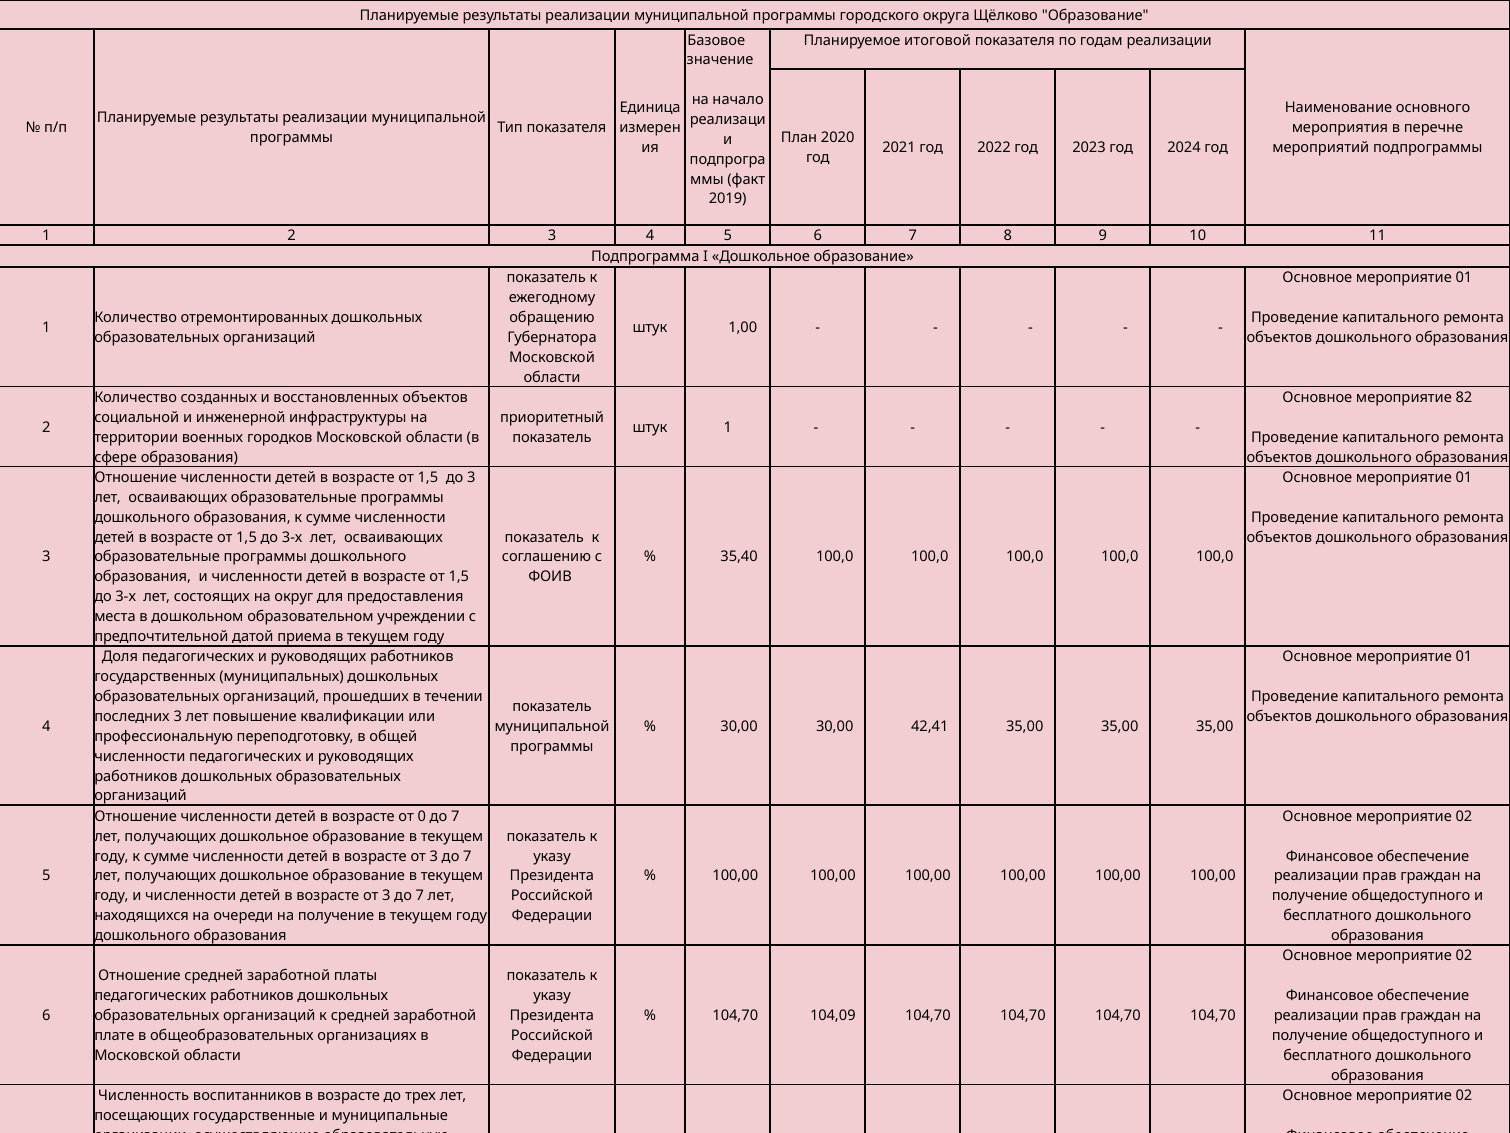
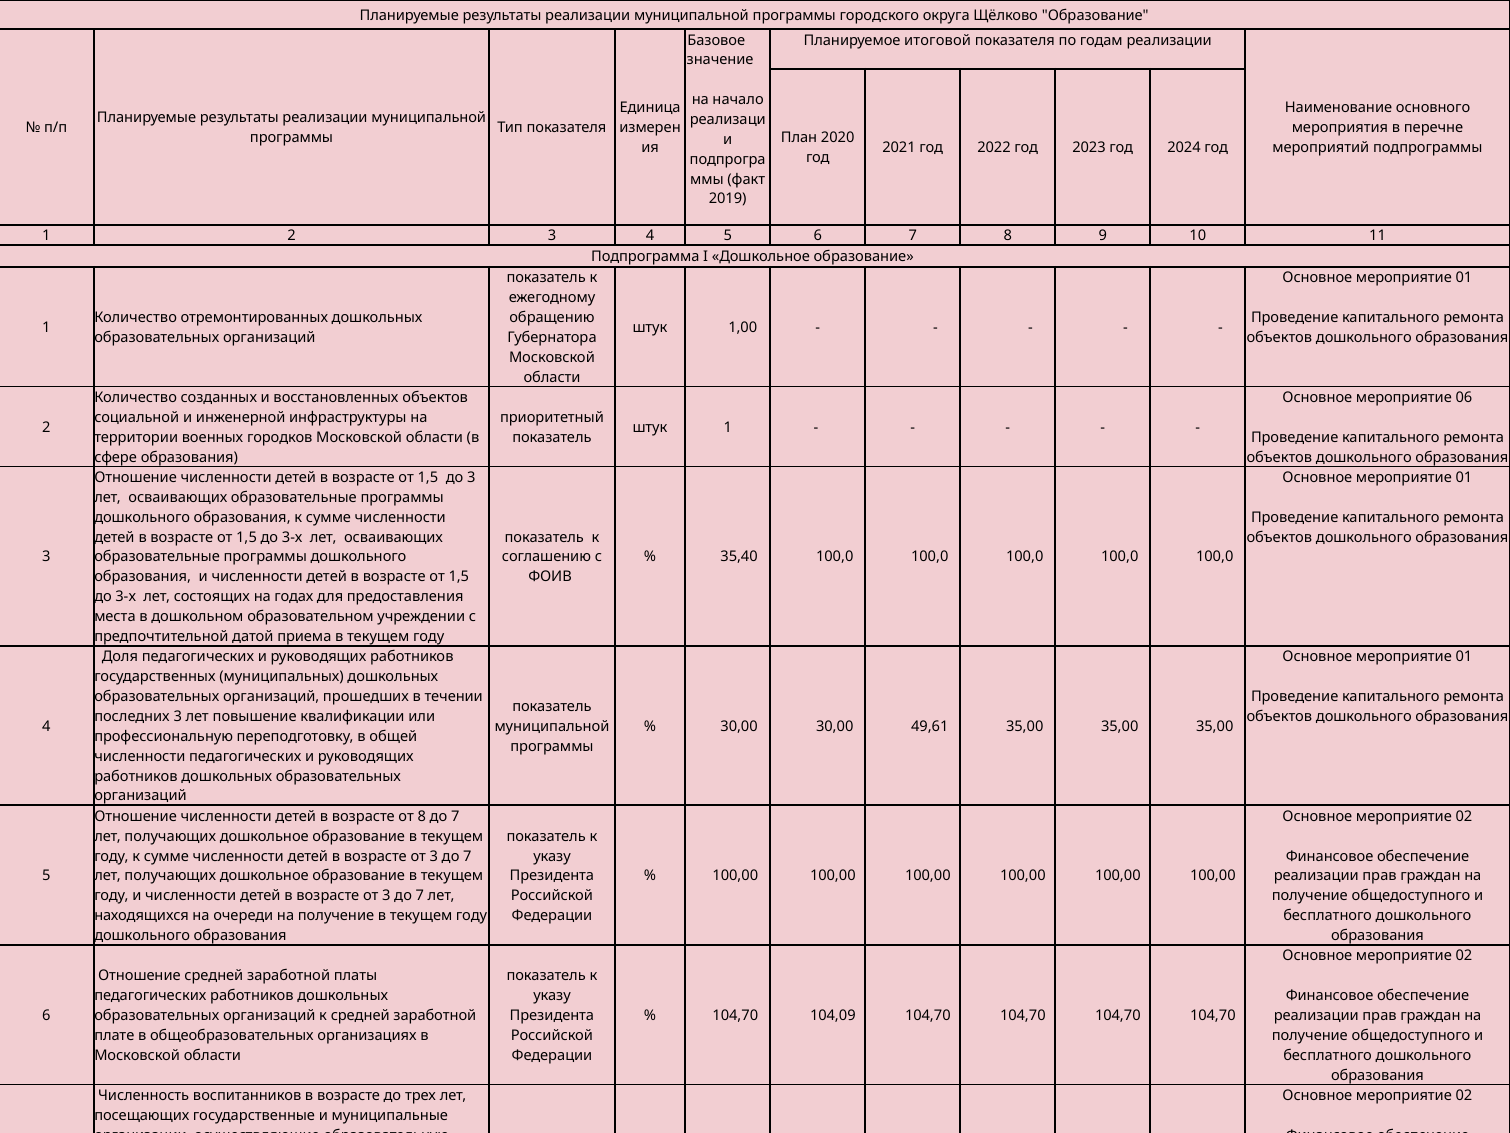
82: 82 -> 06 (1464, 398)
округ: округ -> годах (294, 597)
42,41: 42,41 -> 49,61 (930, 726)
от 0: 0 -> 8 (422, 816)
